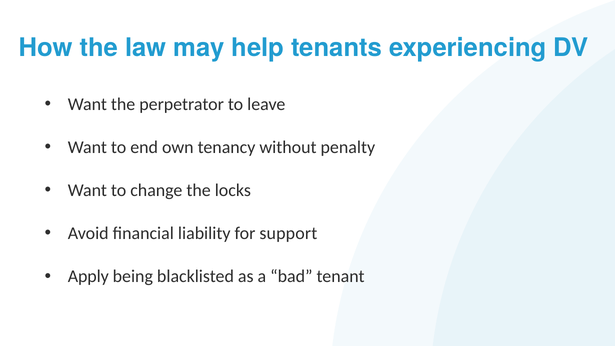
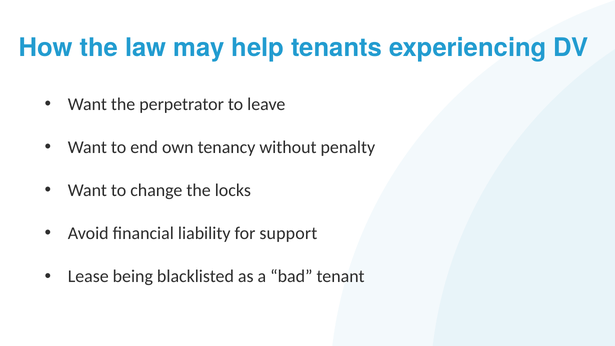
Apply: Apply -> Lease (88, 277)
